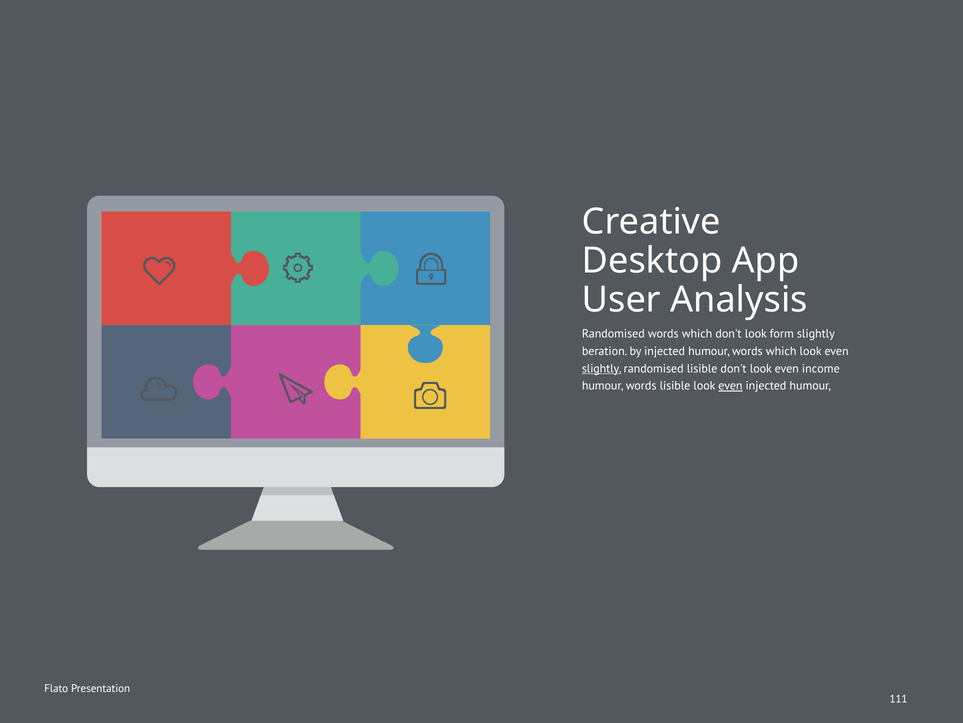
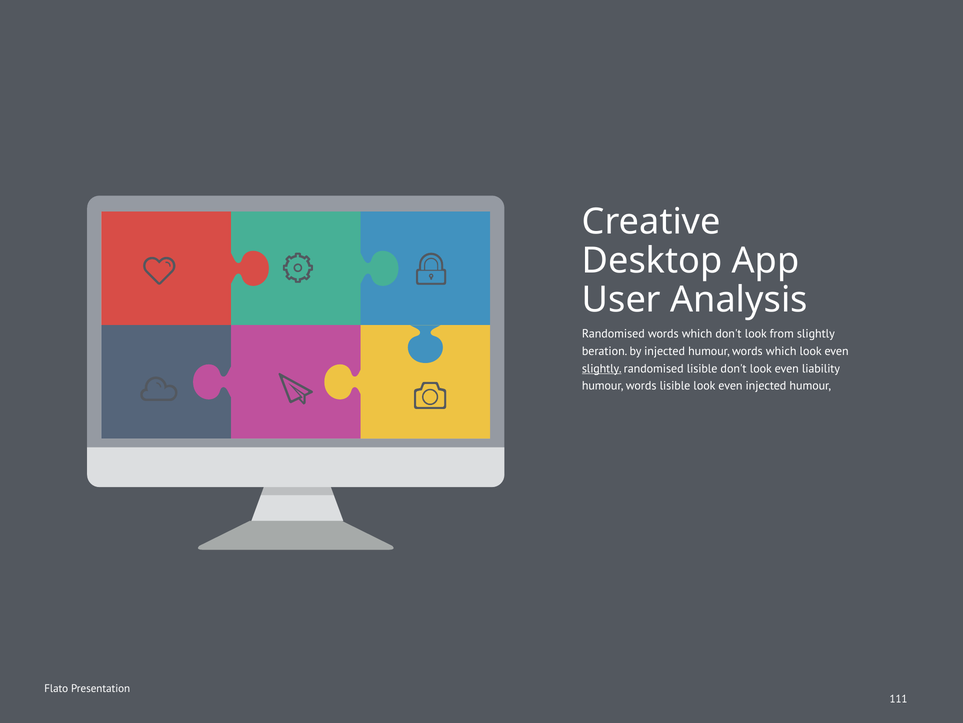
form: form -> from (782, 334)
income: income -> liability (821, 368)
even underline: present -> none (730, 386)
